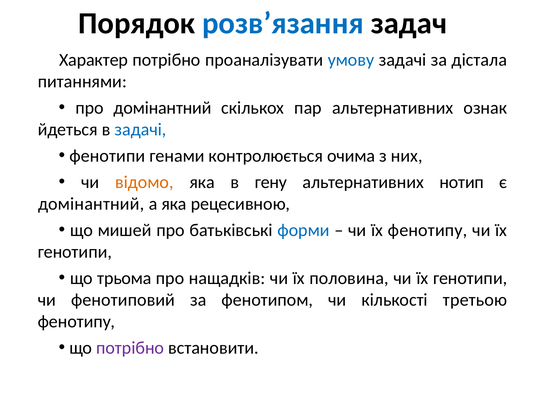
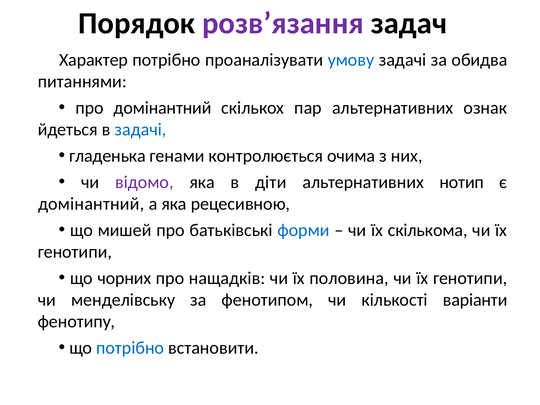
розв’язання colour: blue -> purple (283, 23)
дістала: дістала -> обидва (479, 60)
фенотипи: фенотипи -> гладенька (107, 156)
відомо colour: orange -> purple (144, 182)
гену: гену -> діти (271, 182)
їх фенотипу: фенотипу -> скількома (428, 230)
трьома: трьома -> чорних (124, 278)
фенотиповий: фенотиповий -> менделівську (123, 300)
третьою: третьою -> варіанти (475, 300)
потрібно colour: purple -> blue (130, 348)
